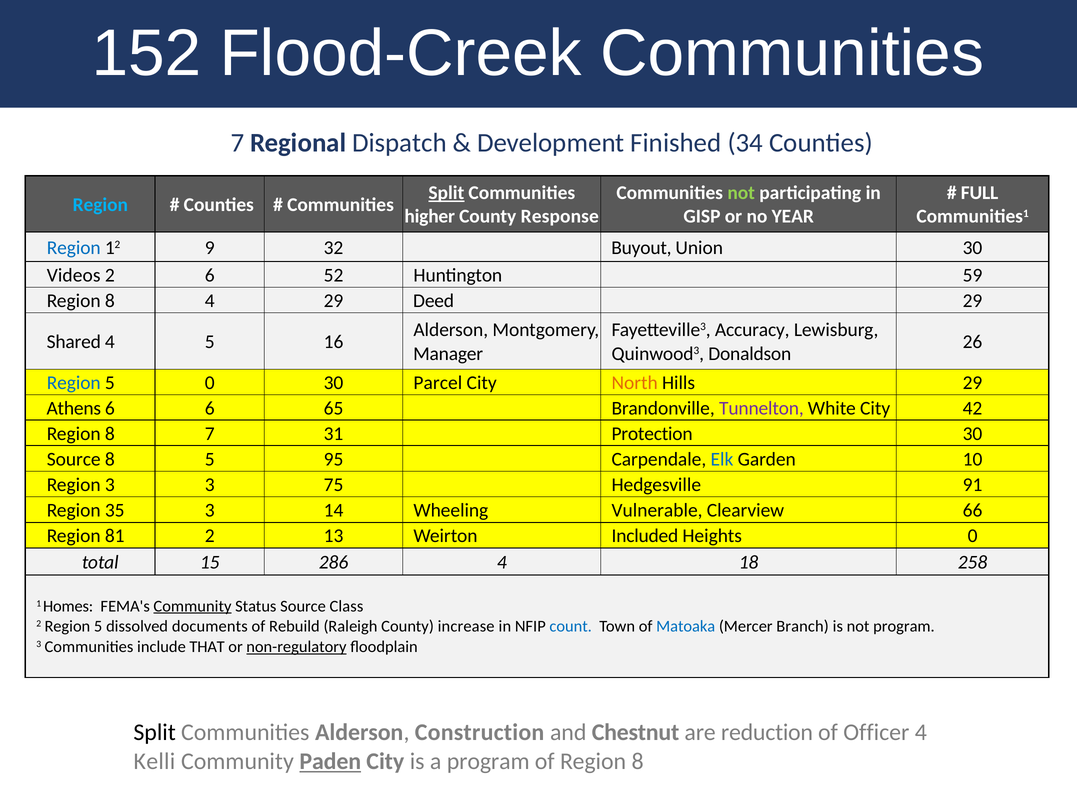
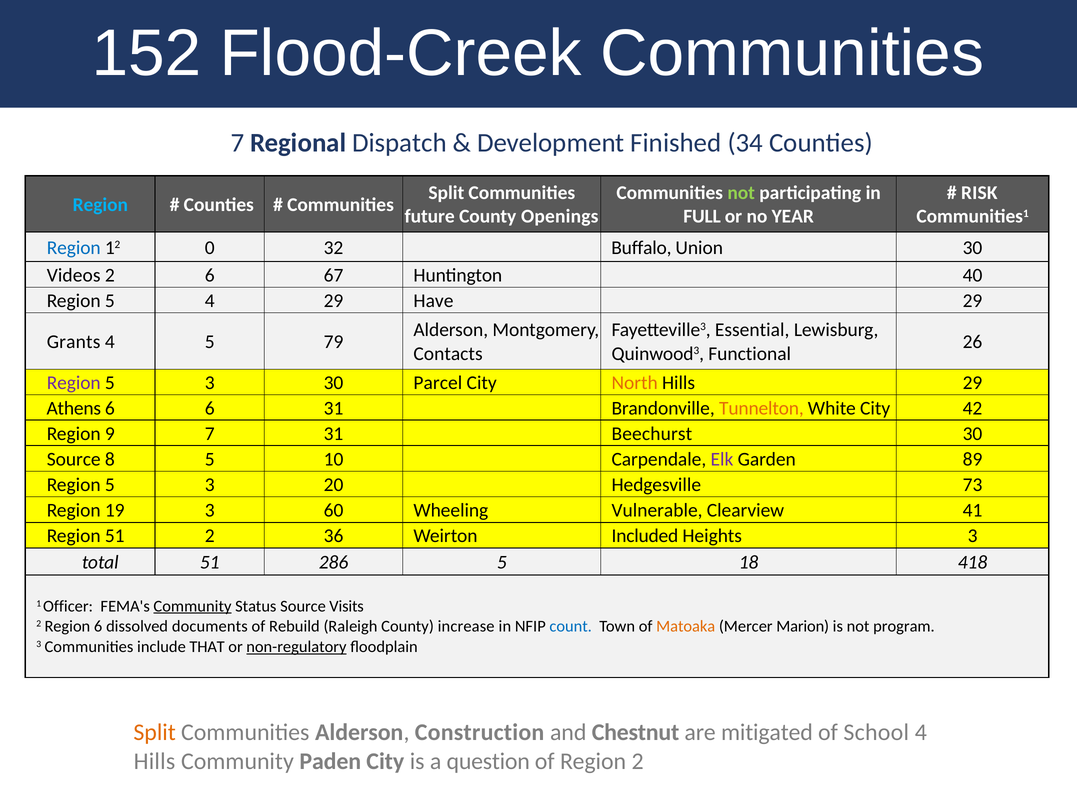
Split underline: present -> none (446, 193)
FULL: FULL -> RISK (979, 193)
higher: higher -> future (430, 216)
Response: Response -> Openings (560, 216)
GISP: GISP -> FULL (702, 216)
9: 9 -> 0 (210, 248)
Buyout: Buyout -> Buffalo (641, 248)
52: 52 -> 67 (334, 275)
59: 59 -> 40 (973, 275)
8: 8 -> 5 (110, 301)
Deed: Deed -> Have (433, 301)
Accuracy: Accuracy -> Essential (752, 330)
Shared: Shared -> Grants (74, 342)
16: 16 -> 79 (334, 342)
Manager: Manager -> Contacts (448, 353)
Donaldson: Donaldson -> Functional (750, 353)
Region colour: blue -> purple (74, 383)
0: 0 -> 3 (210, 383)
6 65: 65 -> 31 (334, 408)
Tunnelton colour: purple -> orange (761, 408)
8: 8 -> 9 (110, 433)
Protection: Protection -> Beechurst (652, 433)
95: 95 -> 10 (334, 459)
Elk colour: blue -> purple (722, 459)
10: 10 -> 89 (973, 459)
3: 3 -> 5 (110, 485)
75: 75 -> 20 (334, 485)
91: 91 -> 73 (973, 485)
35: 35 -> 19 (115, 510)
14: 14 -> 60 (334, 510)
66: 66 -> 41 (973, 510)
Region 81: 81 -> 51 (115, 536)
13: 13 -> 36 (334, 536)
Heights 0: 0 -> 3 (973, 536)
total 15: 15 -> 51 (210, 562)
286 4: 4 -> 5 (502, 562)
258: 258 -> 418 (973, 562)
Homes: Homes -> Officer (68, 606)
Class: Class -> Visits (347, 606)
2 Region 5: 5 -> 6 (98, 626)
Matoaka colour: blue -> orange (686, 626)
Branch: Branch -> Marion (803, 626)
Split colour: black -> orange (155, 732)
reduction: reduction -> mitigated (767, 732)
Officer: Officer -> School (876, 732)
Kelli: Kelli -> Hills (154, 761)
Paden underline: present -> none (330, 761)
a program: program -> question (488, 761)
of Region 8: 8 -> 2 (638, 761)
